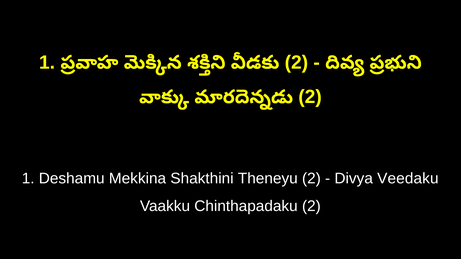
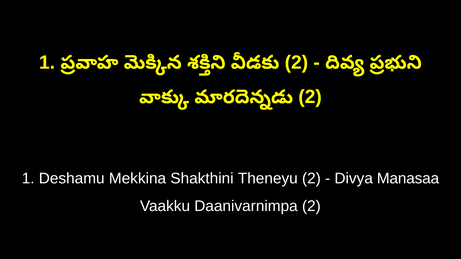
Veedaku: Veedaku -> Manasaa (408, 179)
Chinthapadaku: Chinthapadaku -> Daanivarnimpa (246, 206)
